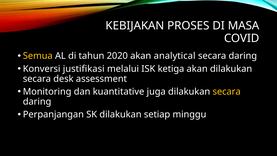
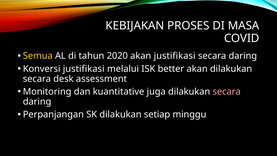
akan analytical: analytical -> justifikasi (175, 56)
ketiga: ketiga -> better (171, 69)
secara colour: yellow -> pink (227, 92)
